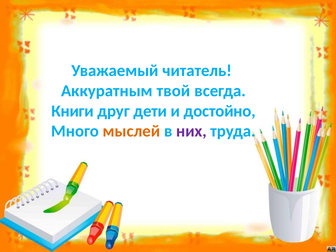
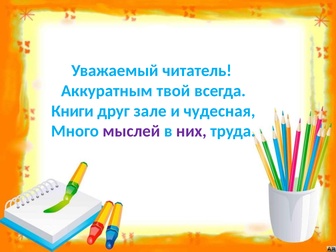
дети: дети -> зале (150, 111)
достойно: достойно -> чудесная (220, 111)
мыслей colour: orange -> purple (131, 131)
